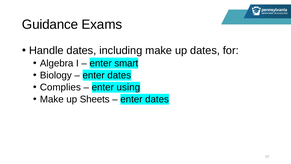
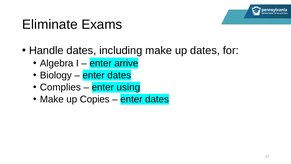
Guidance: Guidance -> Eliminate (50, 24)
smart: smart -> arrive (126, 63)
Sheets: Sheets -> Copies (95, 99)
